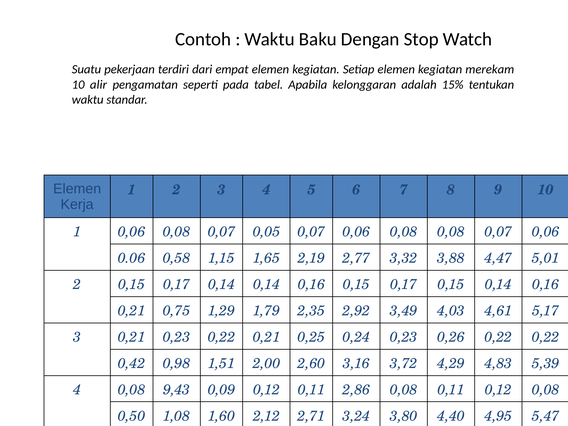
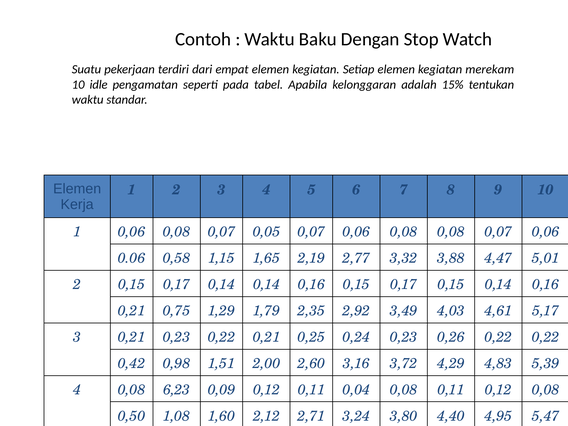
alir: alir -> idle (99, 85)
9,43: 9,43 -> 6,23 (177, 390)
2,86: 2,86 -> 0,04 (356, 390)
